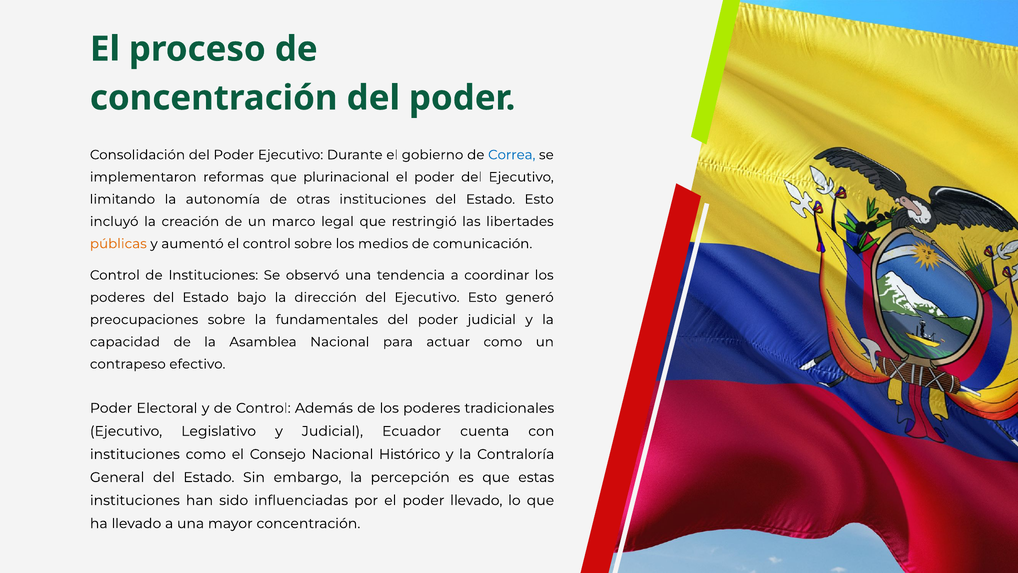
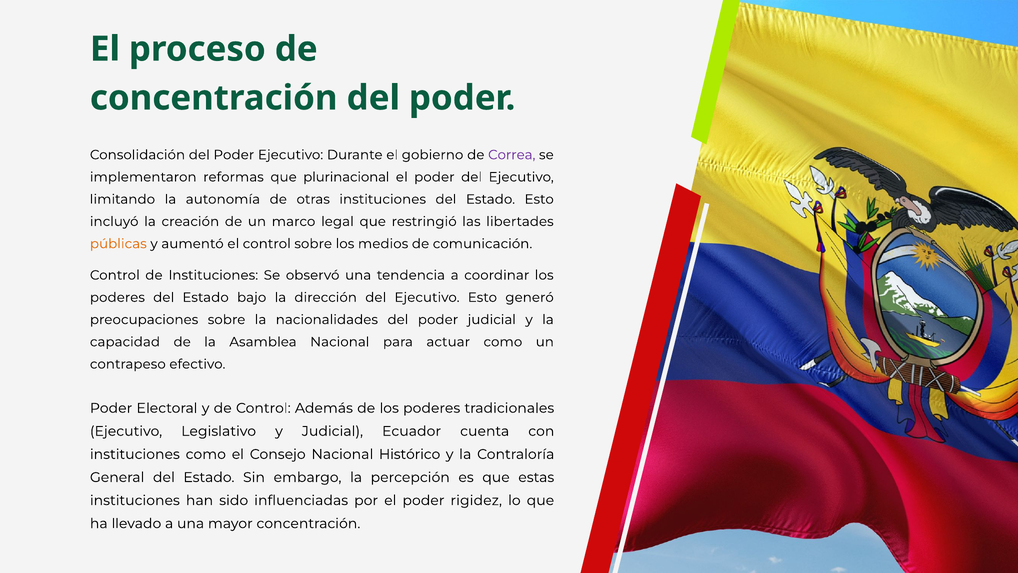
Correa colour: blue -> purple (512, 155)
fundamentales: fundamentales -> nacionalidades (327, 319)
poder llevado: llevado -> rigidez (476, 500)
